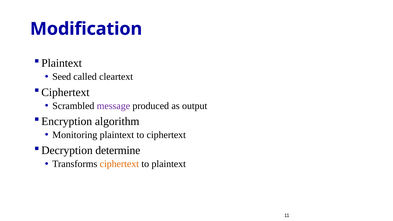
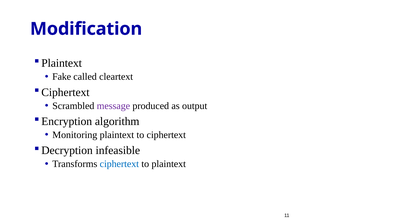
Seed: Seed -> Fake (62, 77)
determine: determine -> infeasible (118, 150)
ciphertext colour: orange -> blue (119, 164)
